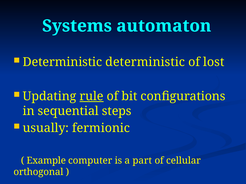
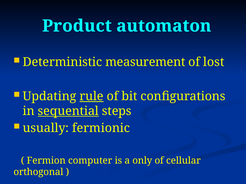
Systems: Systems -> Product (77, 26)
Deterministic deterministic: deterministic -> measurement (145, 62)
sequential underline: none -> present (68, 111)
Example: Example -> Fermion (46, 161)
part: part -> only (142, 161)
